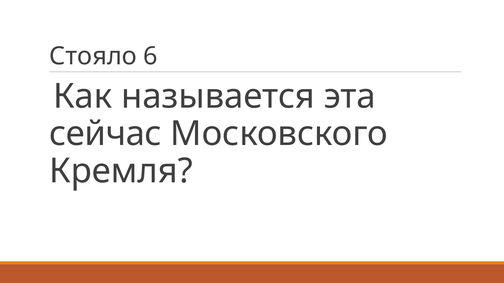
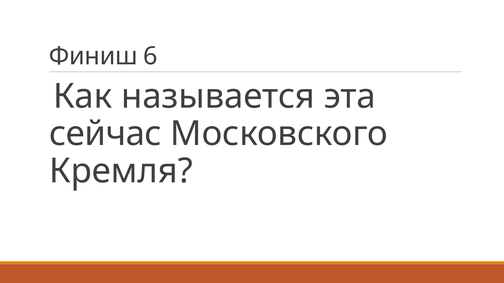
Стояло: Стояло -> Финиш (93, 56)
